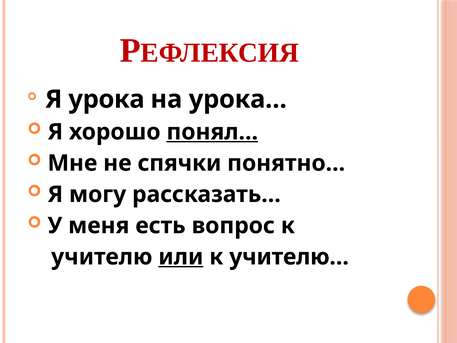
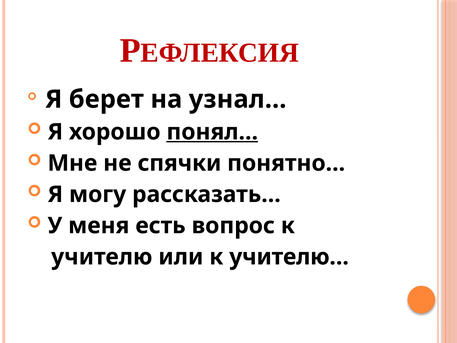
урока: урока -> берет (106, 99)
урока…: урока… -> узнал… (238, 99)
или underline: present -> none (181, 257)
